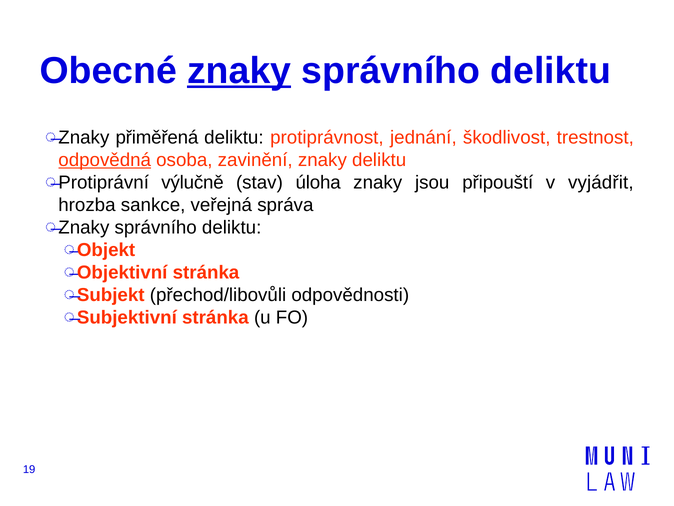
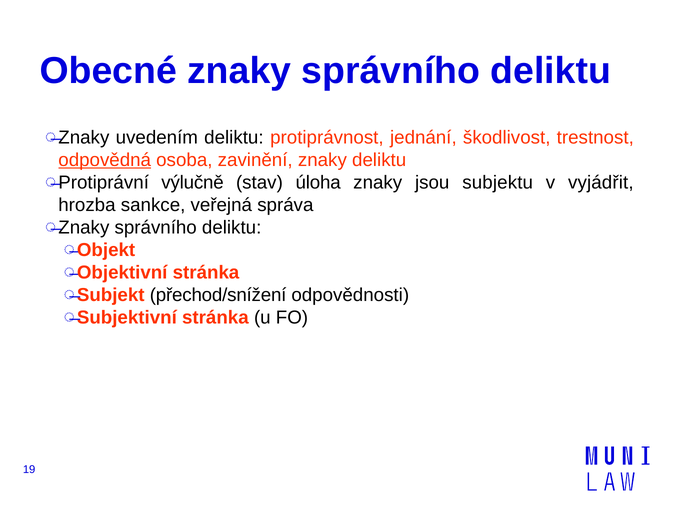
znaky underline: present -> none (239, 71)
přiměřená: přiměřená -> uvedením (157, 137)
připouští: připouští -> subjektu (498, 182)
přechod/libovůli: přechod/libovůli -> přechod/snížení (218, 295)
